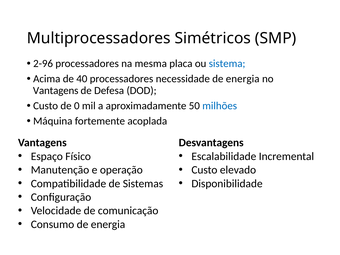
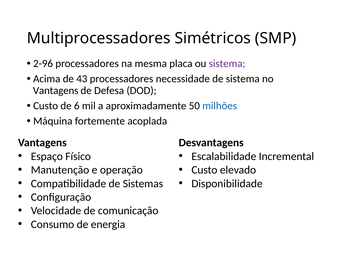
sistema colour: blue -> purple (227, 64)
40: 40 -> 43 (82, 79)
necessidade de energia: energia -> sistema (243, 79)
0: 0 -> 6 (77, 106)
